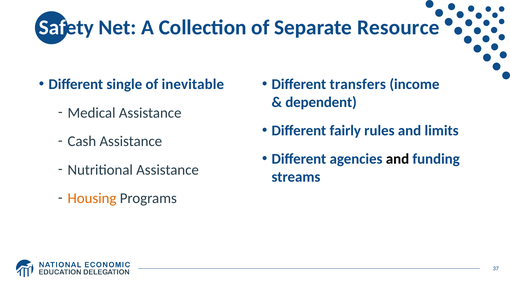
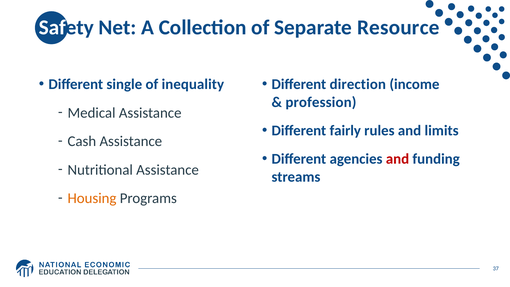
transfers: transfers -> direction (358, 84)
inevitable: inevitable -> inequality (193, 84)
dependent: dependent -> profession (321, 102)
and colour: black -> red (398, 159)
